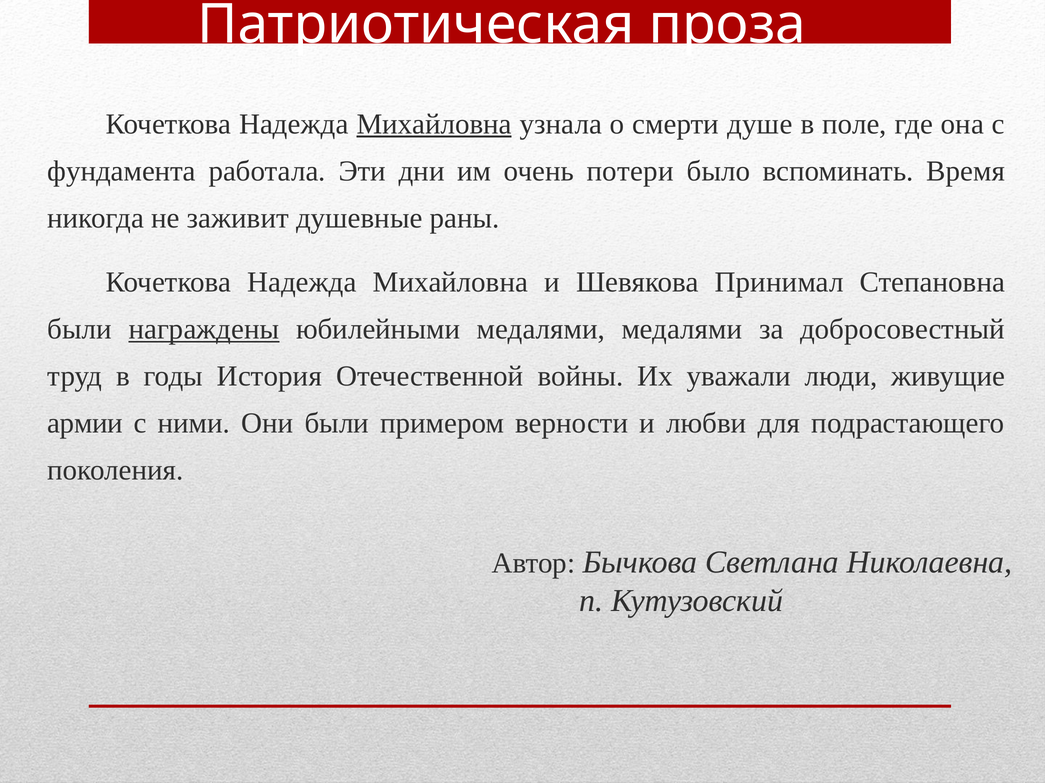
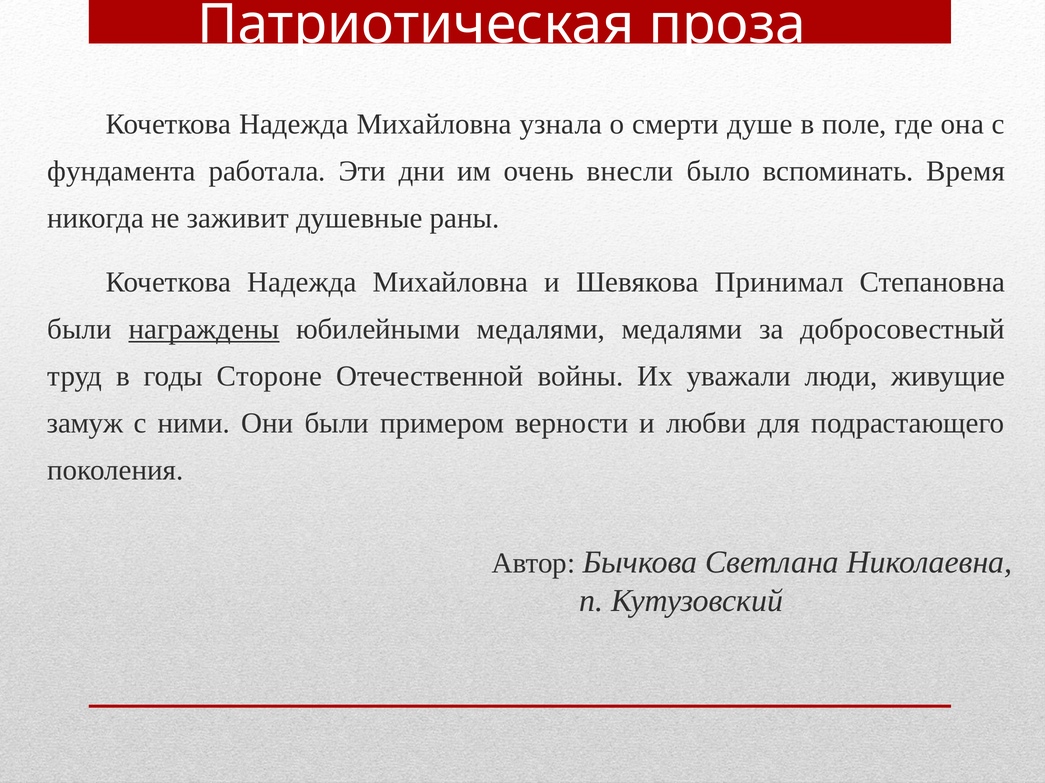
Михайловна underline: present -> none (434, 124)
потери: потери -> внесли (630, 171)
История: История -> Стороне (269, 377)
армии: армии -> замуж (85, 424)
